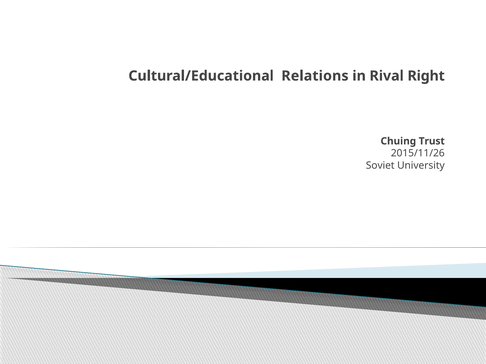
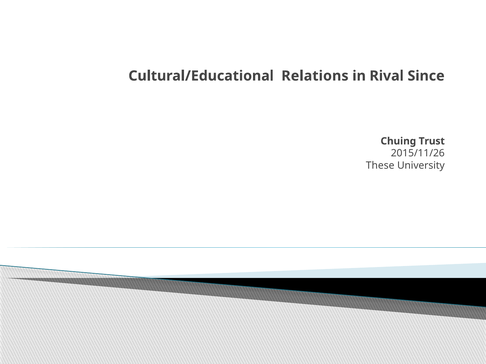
Right: Right -> Since (426, 76)
Soviet: Soviet -> These (380, 166)
